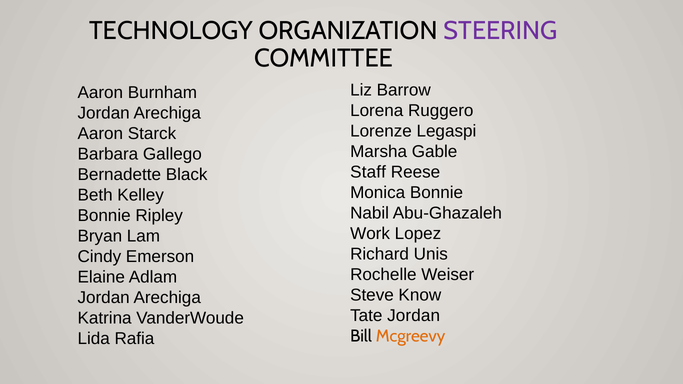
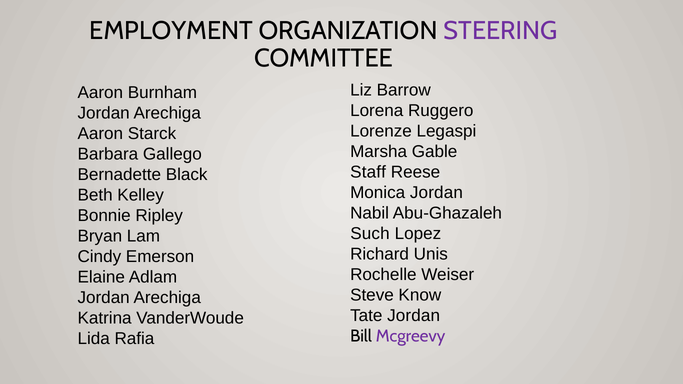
TECHNOLOGY: TECHNOLOGY -> EMPLOYMENT (171, 31)
Monica Bonnie: Bonnie -> Jordan (436, 193)
Work: Work -> Such (370, 234)
Mcgreevy colour: orange -> purple (411, 336)
